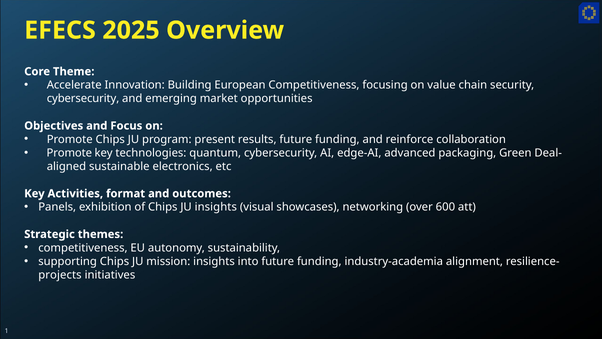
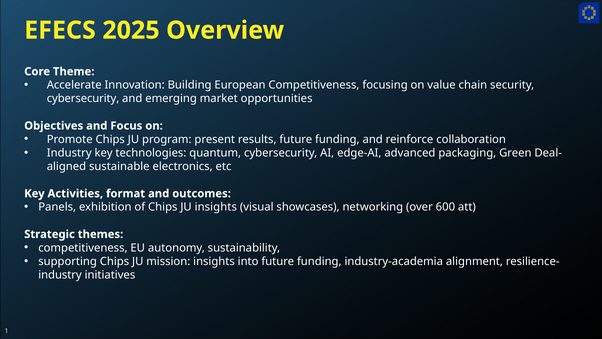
Promote: Promote -> Industry (69, 153)
projects: projects -> industry (60, 275)
